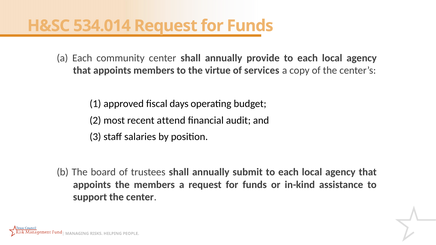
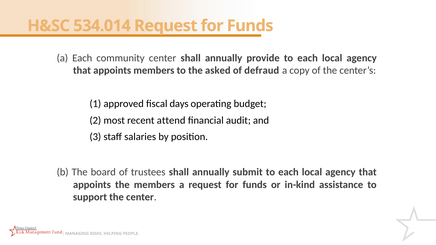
virtue: virtue -> asked (218, 70)
services: services -> defraud (262, 70)
